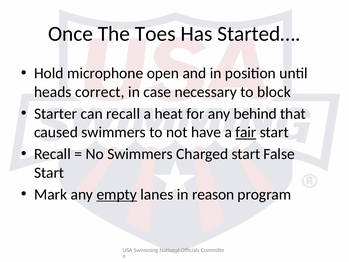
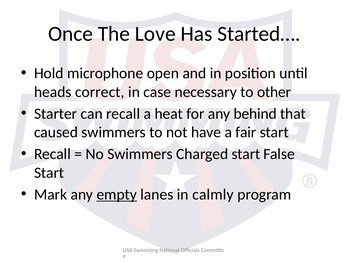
Toes: Toes -> Love (155, 34)
block: block -> other (274, 92)
fair underline: present -> none (246, 132)
reason: reason -> calmly (213, 194)
